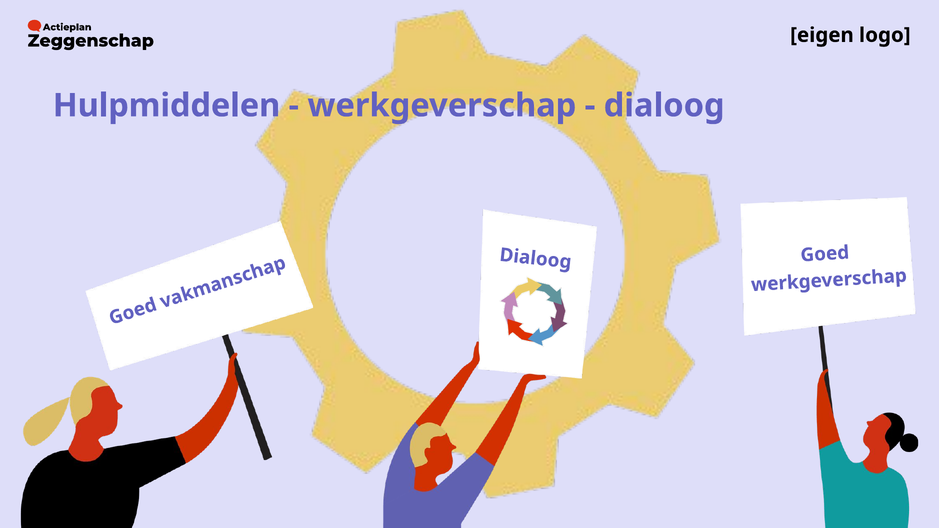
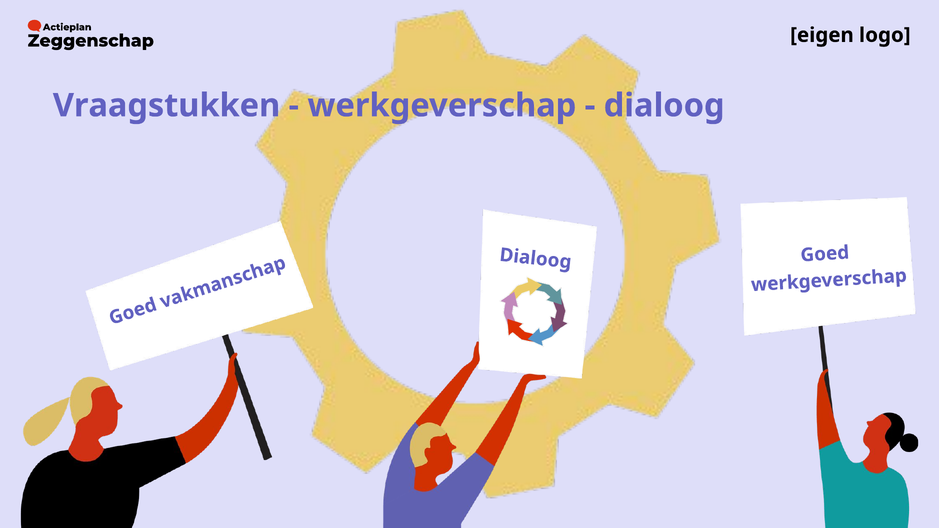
Hulpmiddelen: Hulpmiddelen -> Vraagstukken (167, 106)
